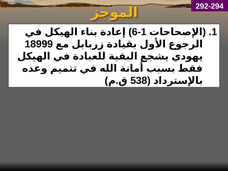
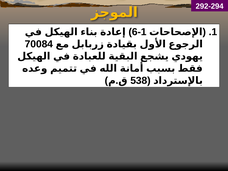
18999: 18999 -> 70084 (39, 44)
